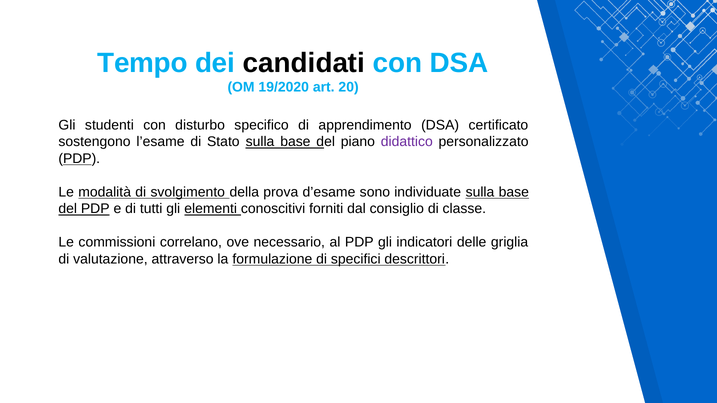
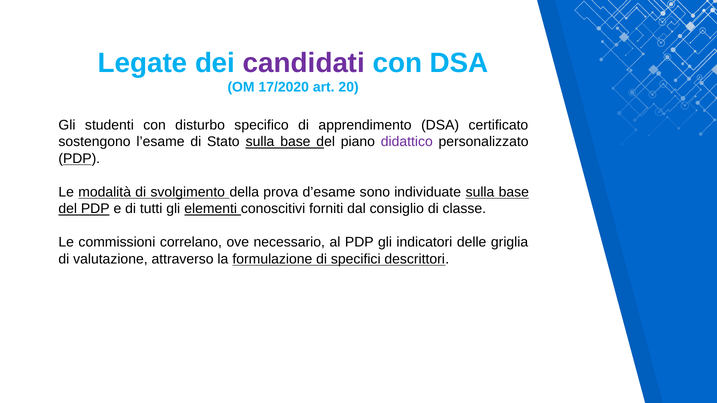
Tempo: Tempo -> Legate (142, 63)
candidati colour: black -> purple (304, 63)
19/2020: 19/2020 -> 17/2020 (284, 87)
